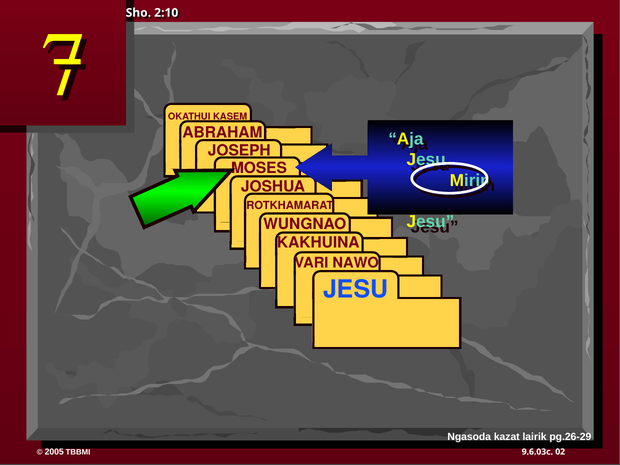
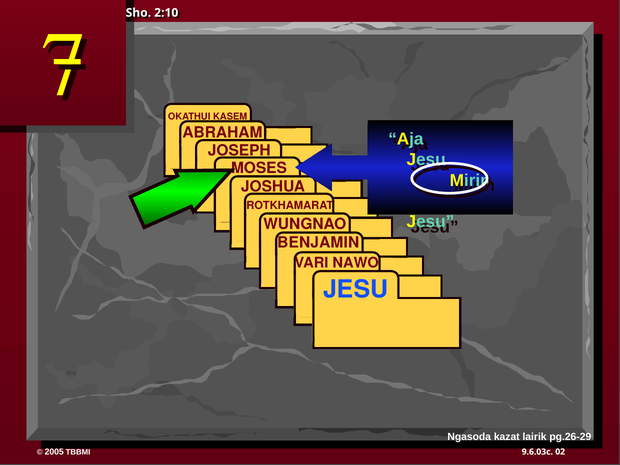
KAKHUINA: KAKHUINA -> BENJAMIN (318, 243)
